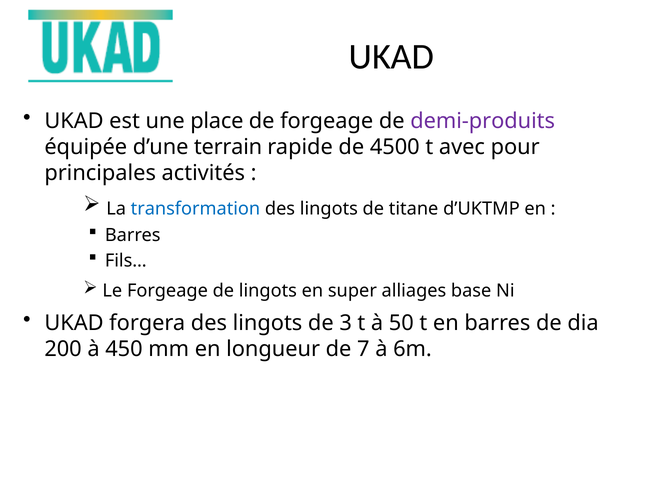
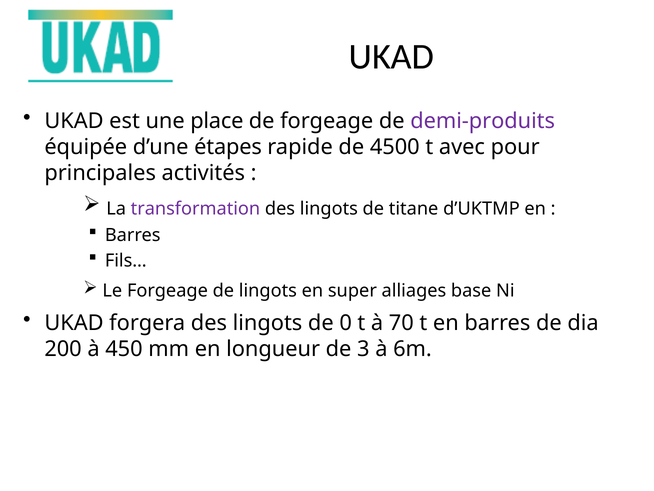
terrain: terrain -> étapes (228, 147)
transformation colour: blue -> purple (195, 209)
3: 3 -> 0 (346, 323)
50: 50 -> 70 (401, 323)
7: 7 -> 3 (363, 349)
